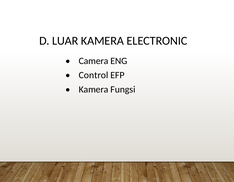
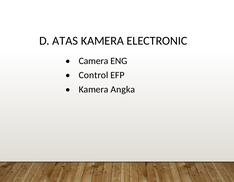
LUAR: LUAR -> ATAS (65, 41)
Fungsi: Fungsi -> Angka (123, 90)
